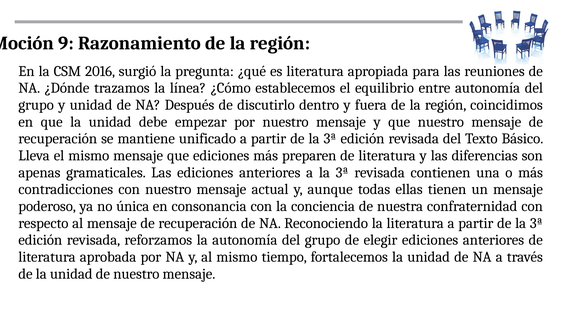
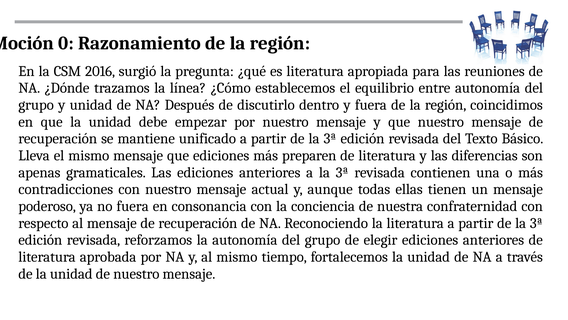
9: 9 -> 0 (66, 43)
no única: única -> fuera (133, 206)
